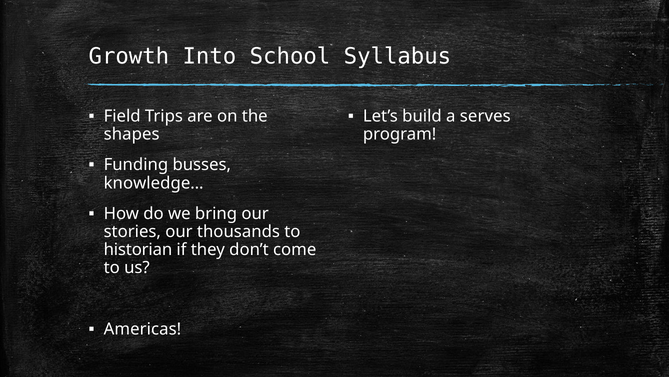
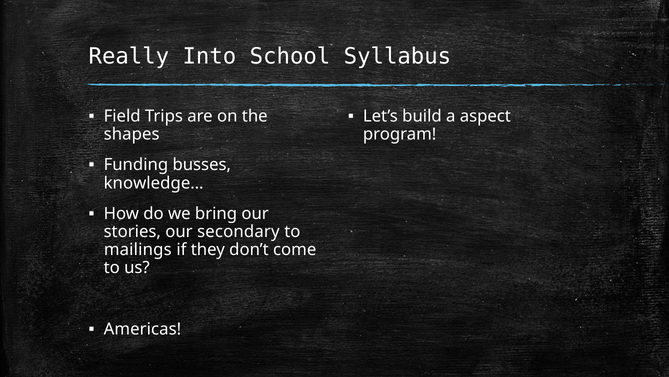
Growth: Growth -> Really (129, 56)
serves: serves -> aspect (485, 116)
thousands: thousands -> secondary (238, 231)
historian: historian -> mailings (138, 249)
